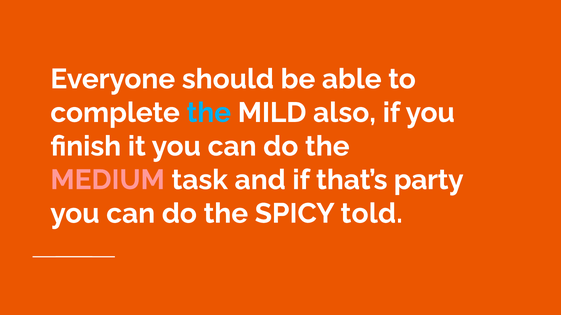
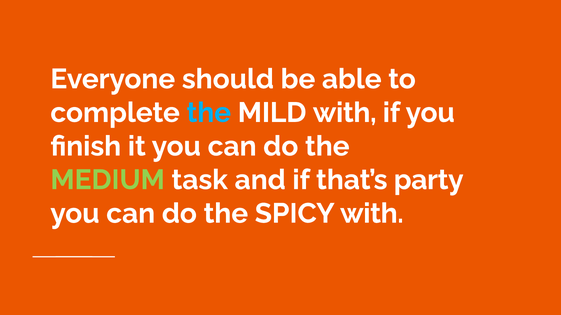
MILD also: also -> with (345, 113)
MEDIUM colour: pink -> light green (108, 180)
SPICY told: told -> with (372, 214)
